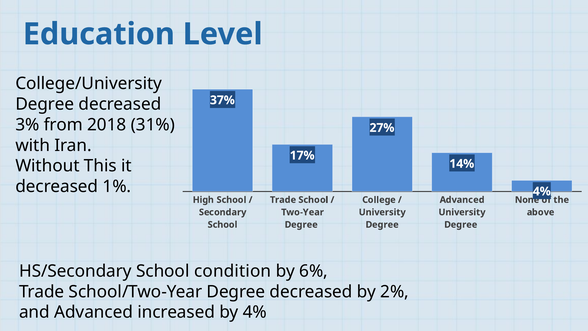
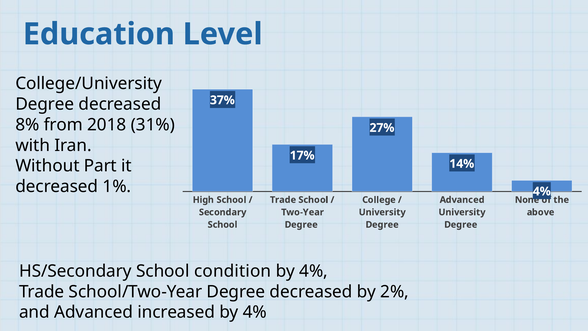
3%: 3% -> 8% (27, 125)
This: This -> Part (100, 166)
6%: 6% -> 4% (314, 271)
